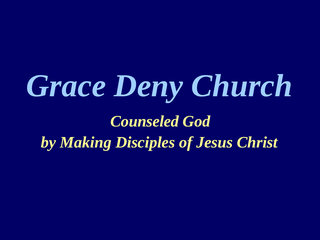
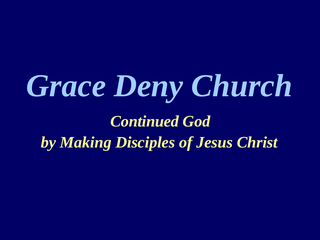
Counseled: Counseled -> Continued (145, 121)
